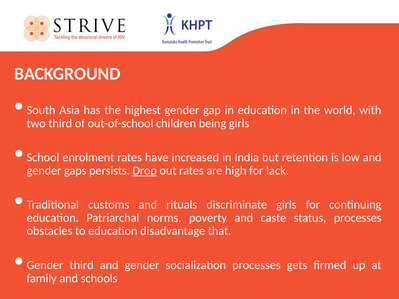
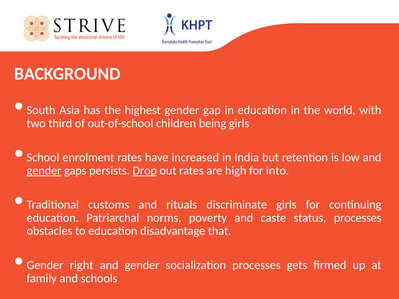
gender underline: none -> present (44, 171)
lack: lack -> into (278, 171)
Gender third: third -> right (82, 265)
